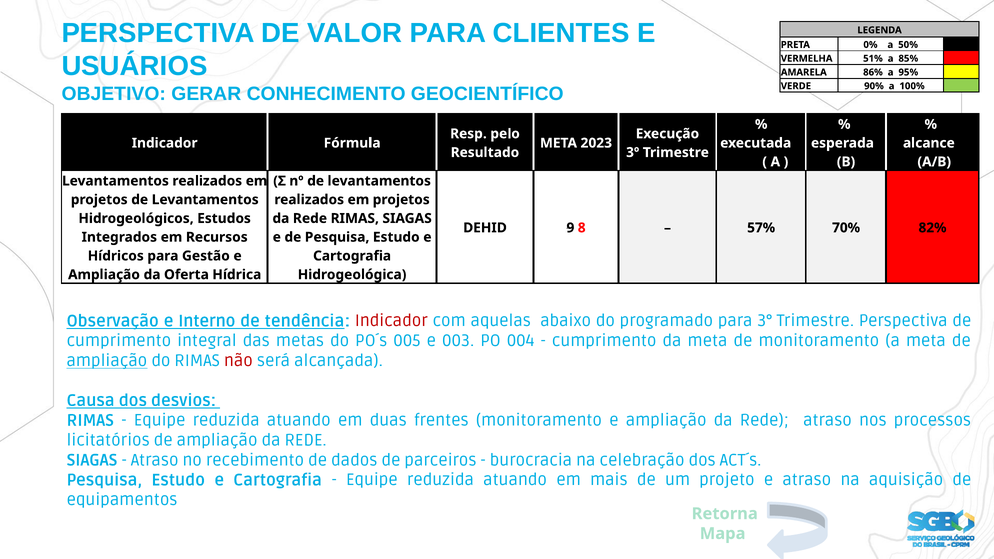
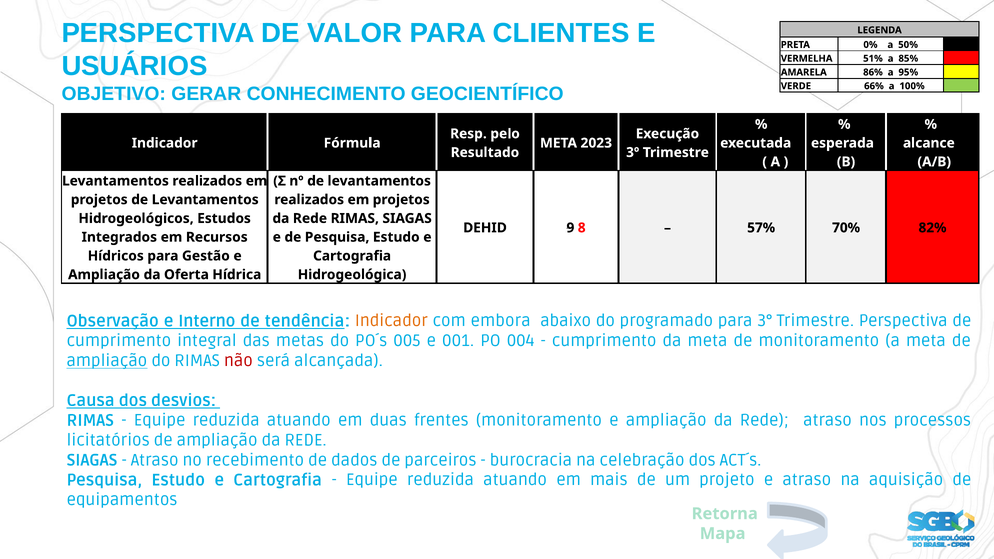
90%: 90% -> 66% (874, 86)
Indicador colour: red -> orange (391, 321)
aquelas: aquelas -> embora (501, 321)
003: 003 -> 001 (458, 341)
